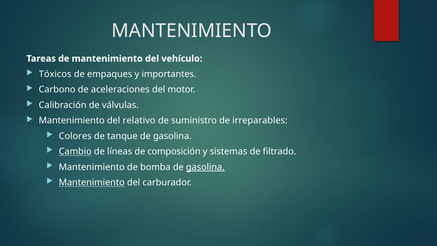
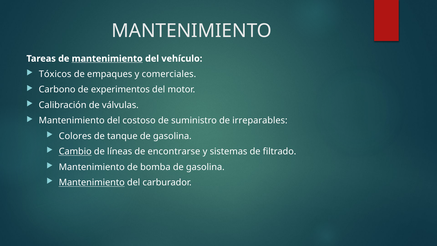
mantenimiento underline: none -> present (107, 59)
importantes: importantes -> comerciales (169, 74)
aceleraciones: aceleraciones -> experimentos (120, 90)
relativo: relativo -> costoso (139, 121)
composición: composición -> encontrarse (174, 151)
gasolina underline: present -> none (205, 167)
